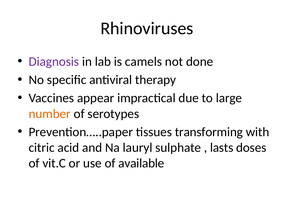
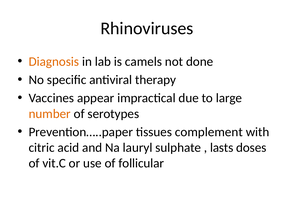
Diagnosis colour: purple -> orange (54, 62)
transforming: transforming -> complement (209, 132)
available: available -> follicular (141, 164)
